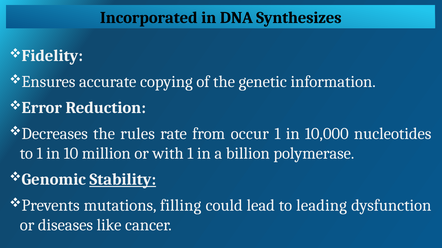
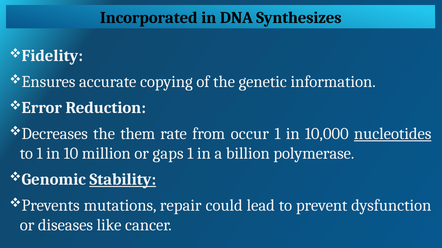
rules: rules -> them (138, 134)
nucleotides underline: none -> present (393, 134)
with: with -> gaps (168, 154)
filling: filling -> repair (181, 206)
leading: leading -> prevent (322, 206)
